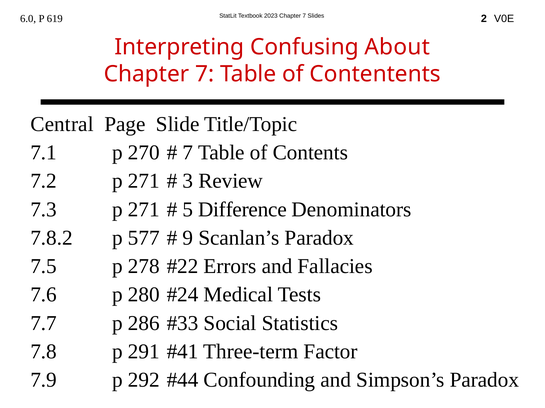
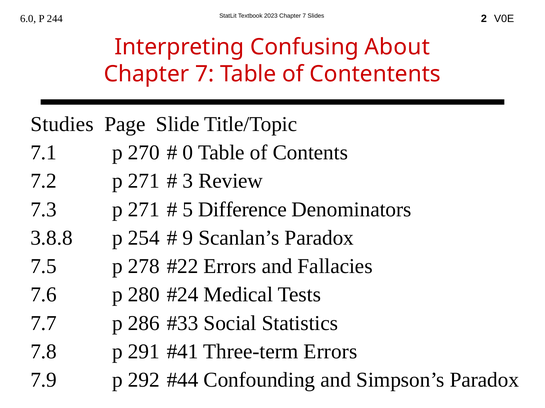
619: 619 -> 244 (55, 19)
Central: Central -> Studies (62, 124)
7: 7 -> 0 (188, 153)
7.8.2: 7.8.2 -> 3.8.8 (52, 238)
577: 577 -> 254 (144, 238)
Three-term Factor: Factor -> Errors (331, 352)
